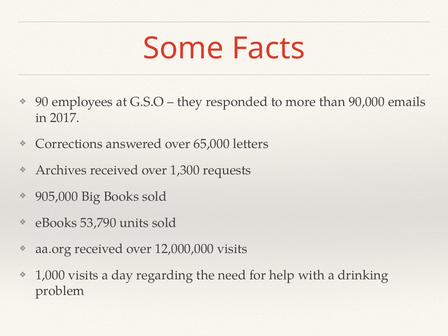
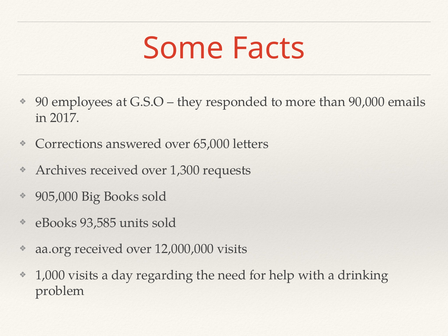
53,790: 53,790 -> 93,585 (98, 223)
